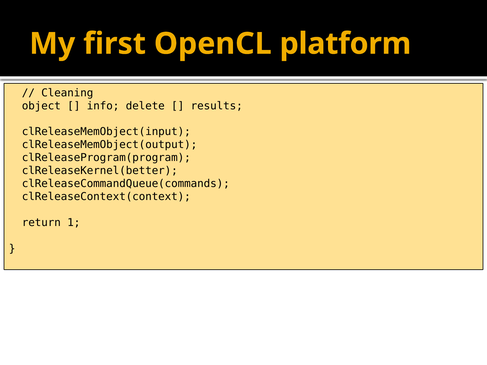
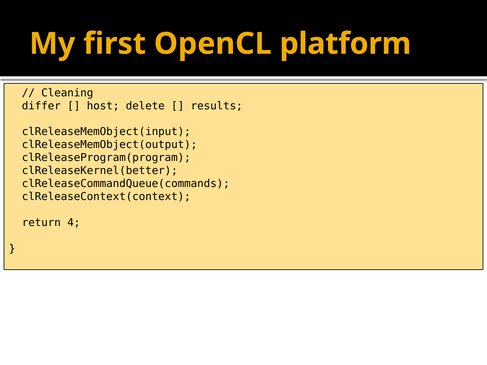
object: object -> differ (41, 106)
info: info -> host (103, 106)
1: 1 -> 4 (74, 223)
